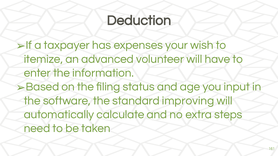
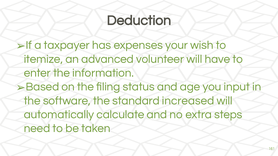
improving: improving -> increased (188, 101)
